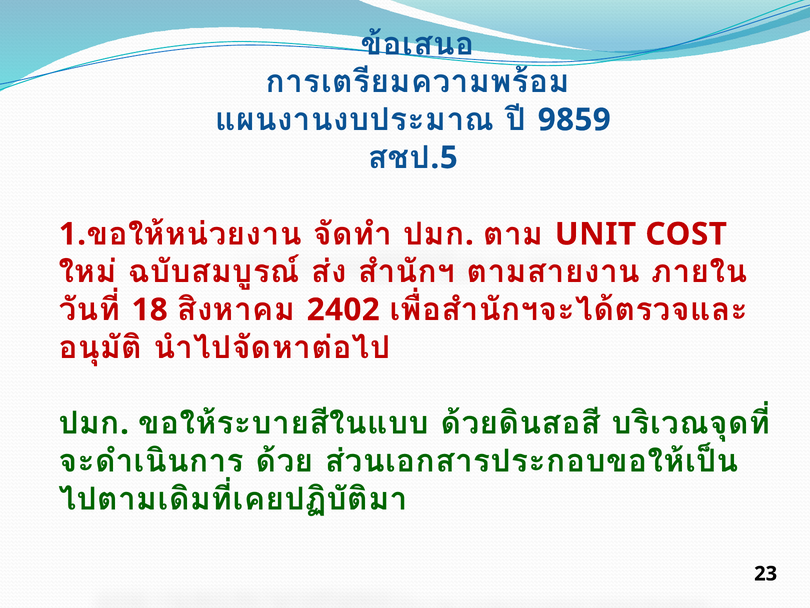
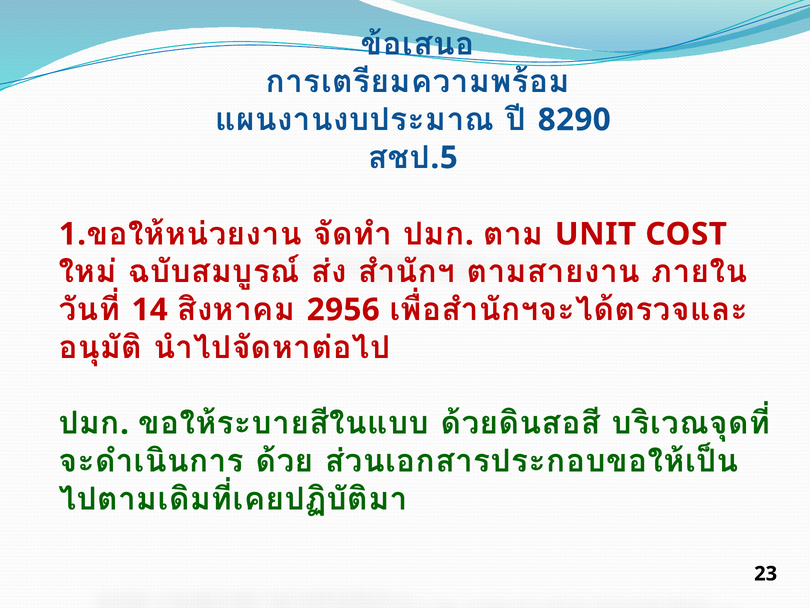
9859: 9859 -> 8290 (574, 120)
18: 18 -> 14 (150, 310)
2402: 2402 -> 2956 (343, 310)
